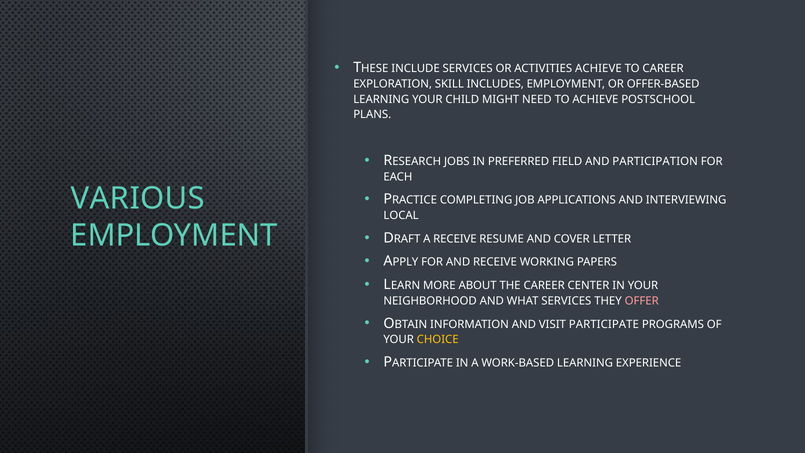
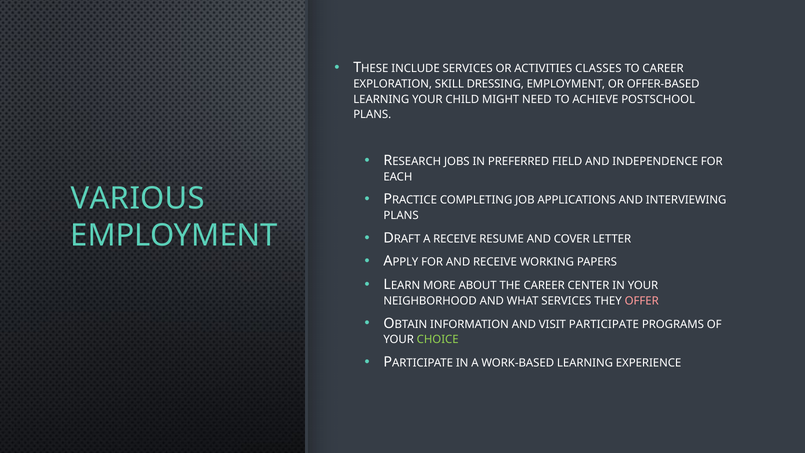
ACTIVITIES ACHIEVE: ACHIEVE -> CLASSES (598, 68)
INCLUDES: INCLUDES -> DRESSING (495, 84)
PARTICIPATION: PARTICIPATION -> INDEPENDENCE (655, 161)
LOCAL: LOCAL -> PLANS (401, 215)
CHOICE colour: yellow -> light green (438, 340)
